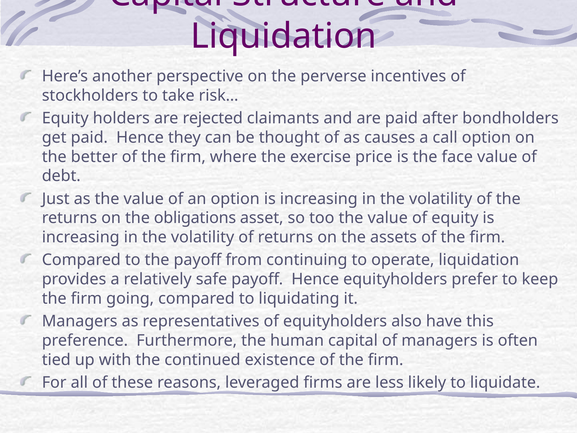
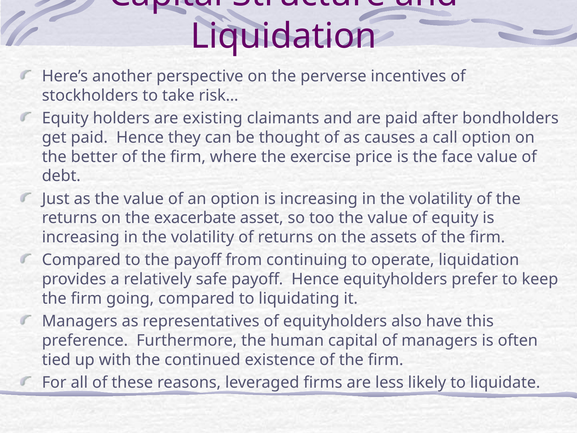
rejected: rejected -> existing (213, 118)
obligations: obligations -> exacerbate (195, 218)
